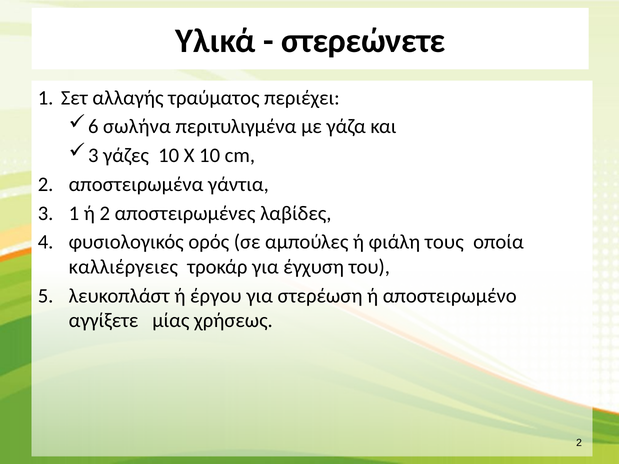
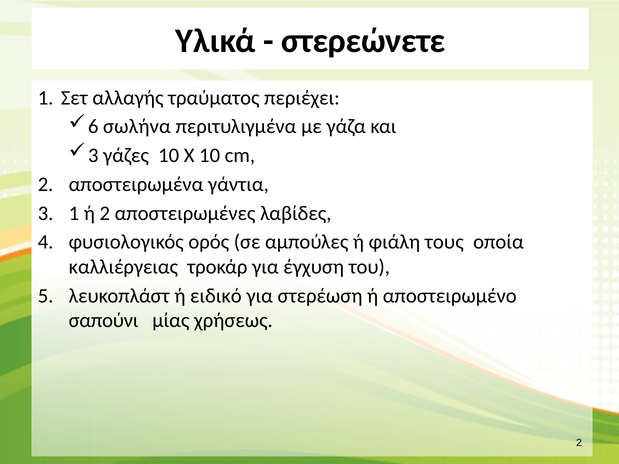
καλλιέργειες: καλλιέργειες -> καλλιέργειας (123, 267)
έργου: έργου -> ειδικό (216, 296)
αγγίξετε: αγγίξετε -> σαπούνι (104, 321)
